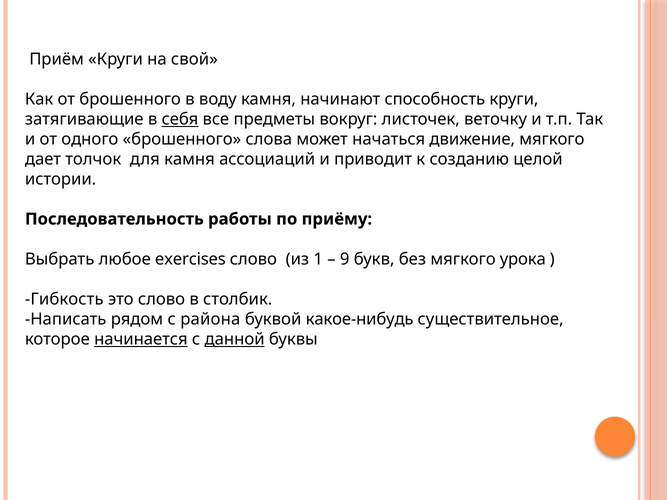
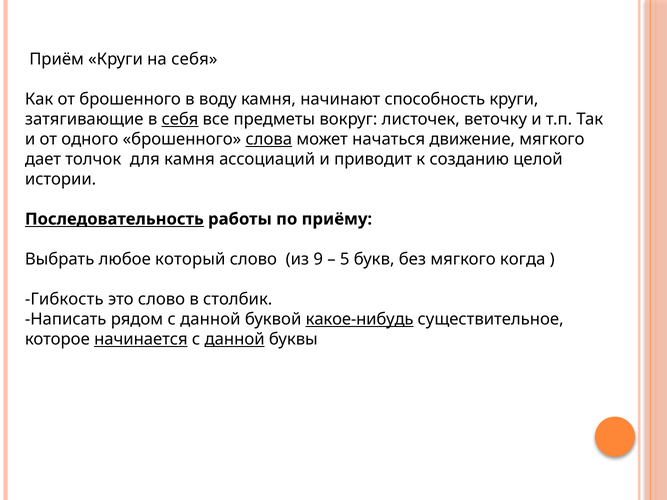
на свой: свой -> себя (194, 59)
слова underline: none -> present (269, 139)
Последовательность underline: none -> present (114, 219)
exercises: exercises -> который (190, 259)
1: 1 -> 9 (318, 259)
9: 9 -> 5 (345, 259)
урока: урока -> когда (523, 259)
рядом с района: района -> данной (210, 319)
какое-нибудь underline: none -> present (360, 319)
